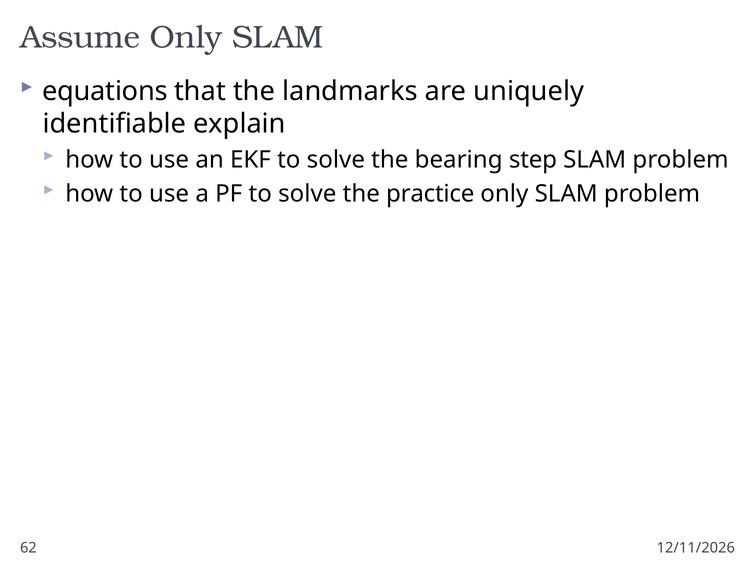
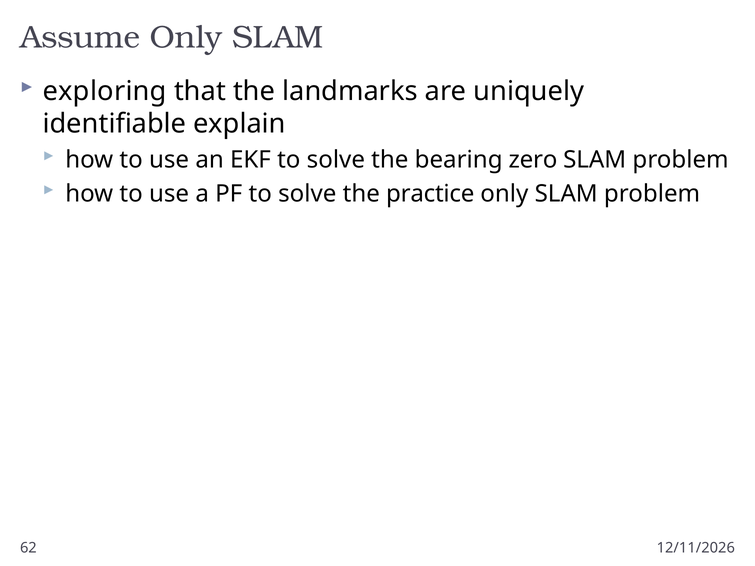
equations: equations -> exploring (105, 91)
step: step -> zero (533, 160)
